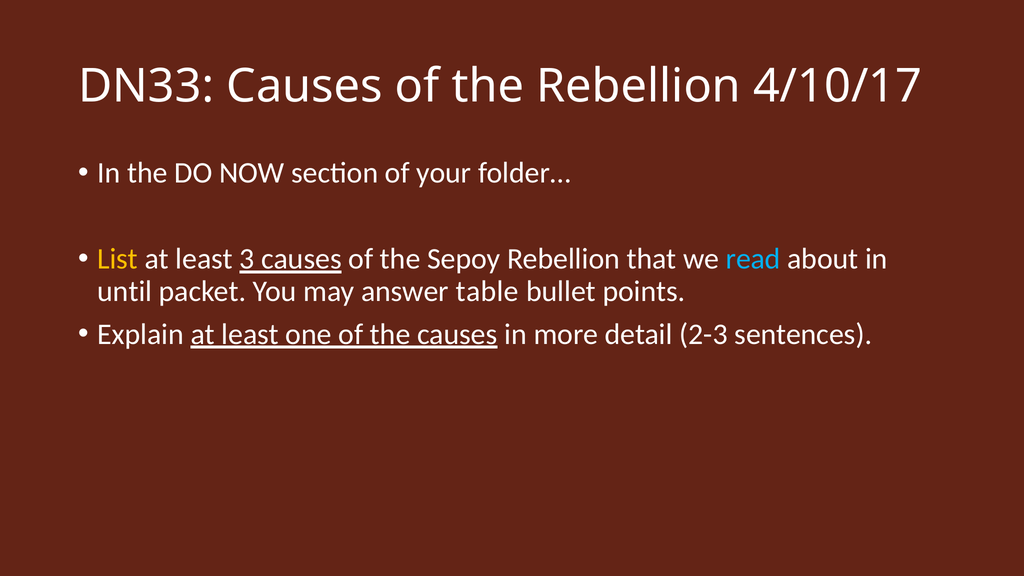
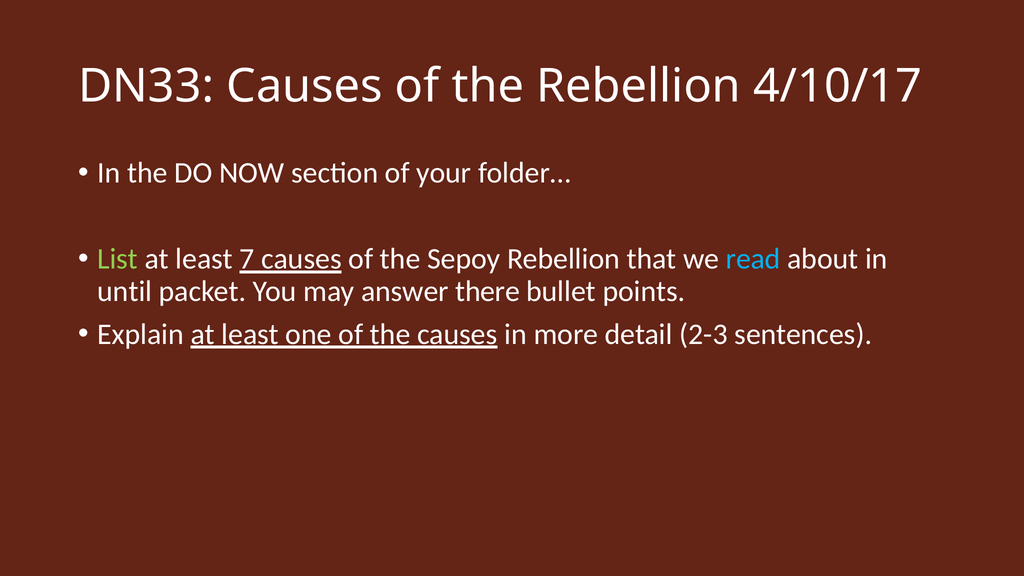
List colour: yellow -> light green (118, 259)
3: 3 -> 7 (247, 259)
table: table -> there (488, 291)
